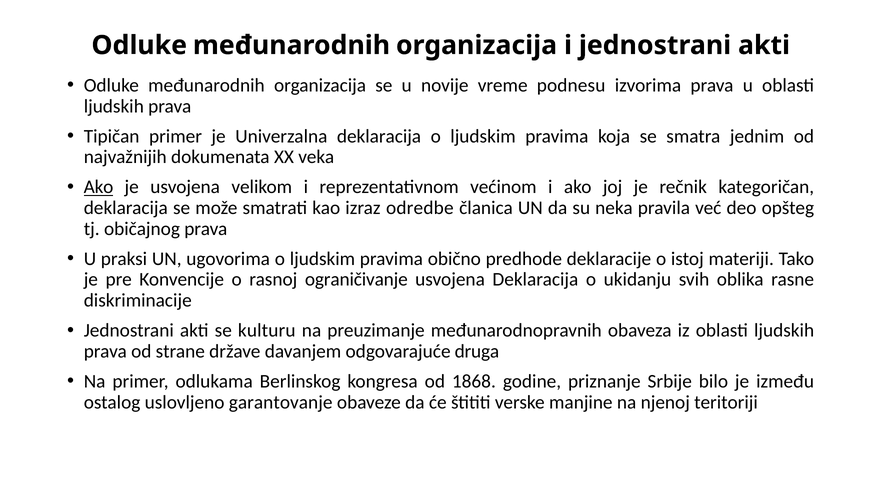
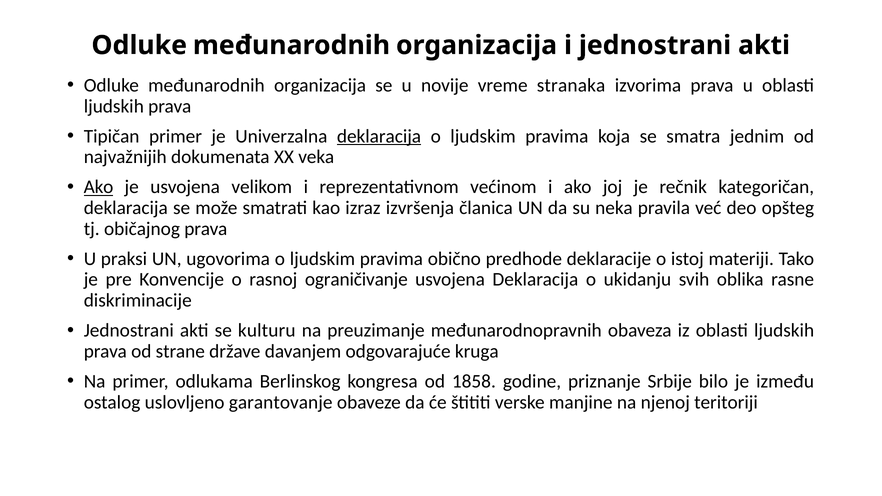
podnesu: podnesu -> stranaka (571, 85)
deklaracija underline: none -> present (379, 136)
odredbe: odredbe -> izvršenja (420, 208)
druga: druga -> kruga (477, 351)
1868: 1868 -> 1858 (474, 381)
